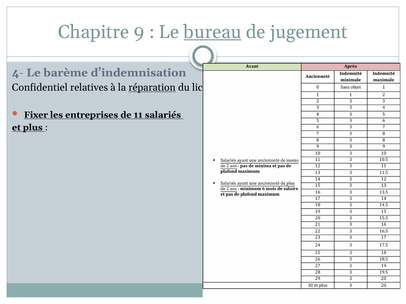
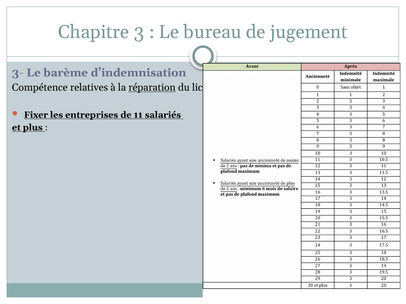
9: 9 -> 3 (139, 32)
bureau underline: present -> none (213, 32)
4-: 4- -> 3- (18, 73)
Confidentiel: Confidentiel -> Compétence (40, 88)
